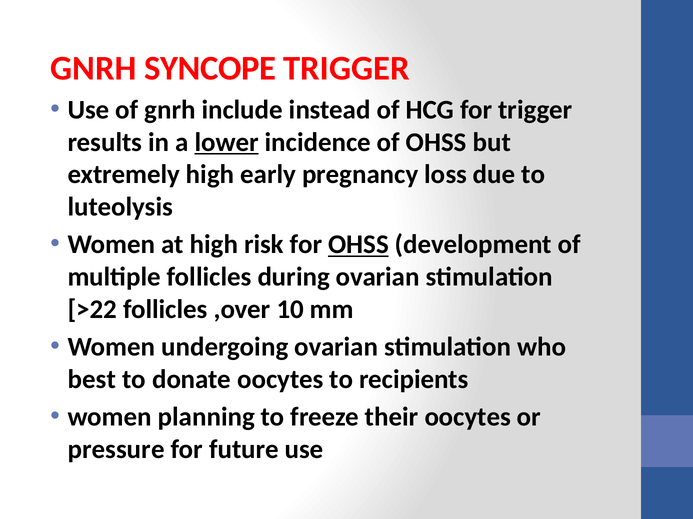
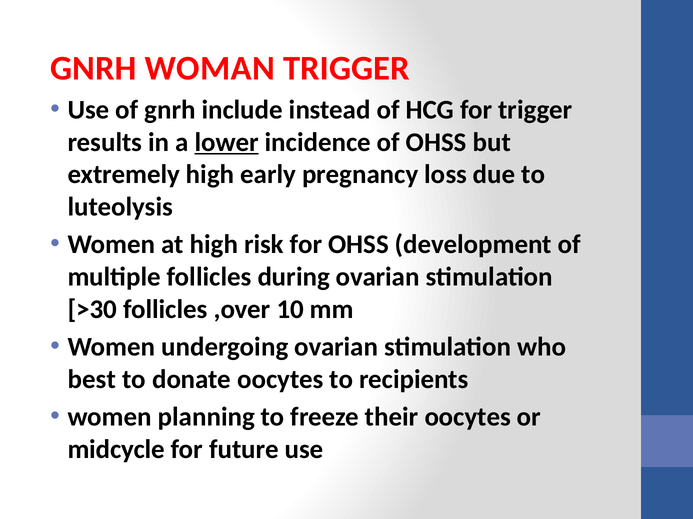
SYNCOPE: SYNCOPE -> WOMAN (210, 68)
OHSS underline: present -> none (358, 245)
>22: >22 -> >30 (92, 310)
pressure: pressure -> midcycle (116, 450)
